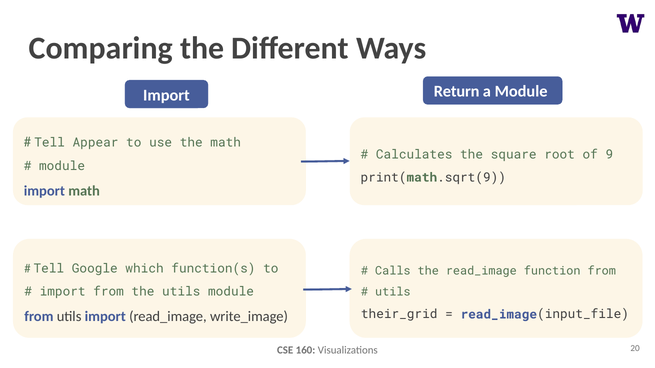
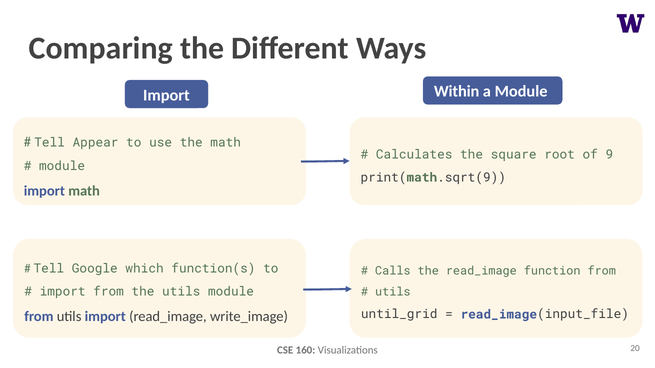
Return: Return -> Within (457, 92)
their_grid: their_grid -> until_grid (399, 315)
